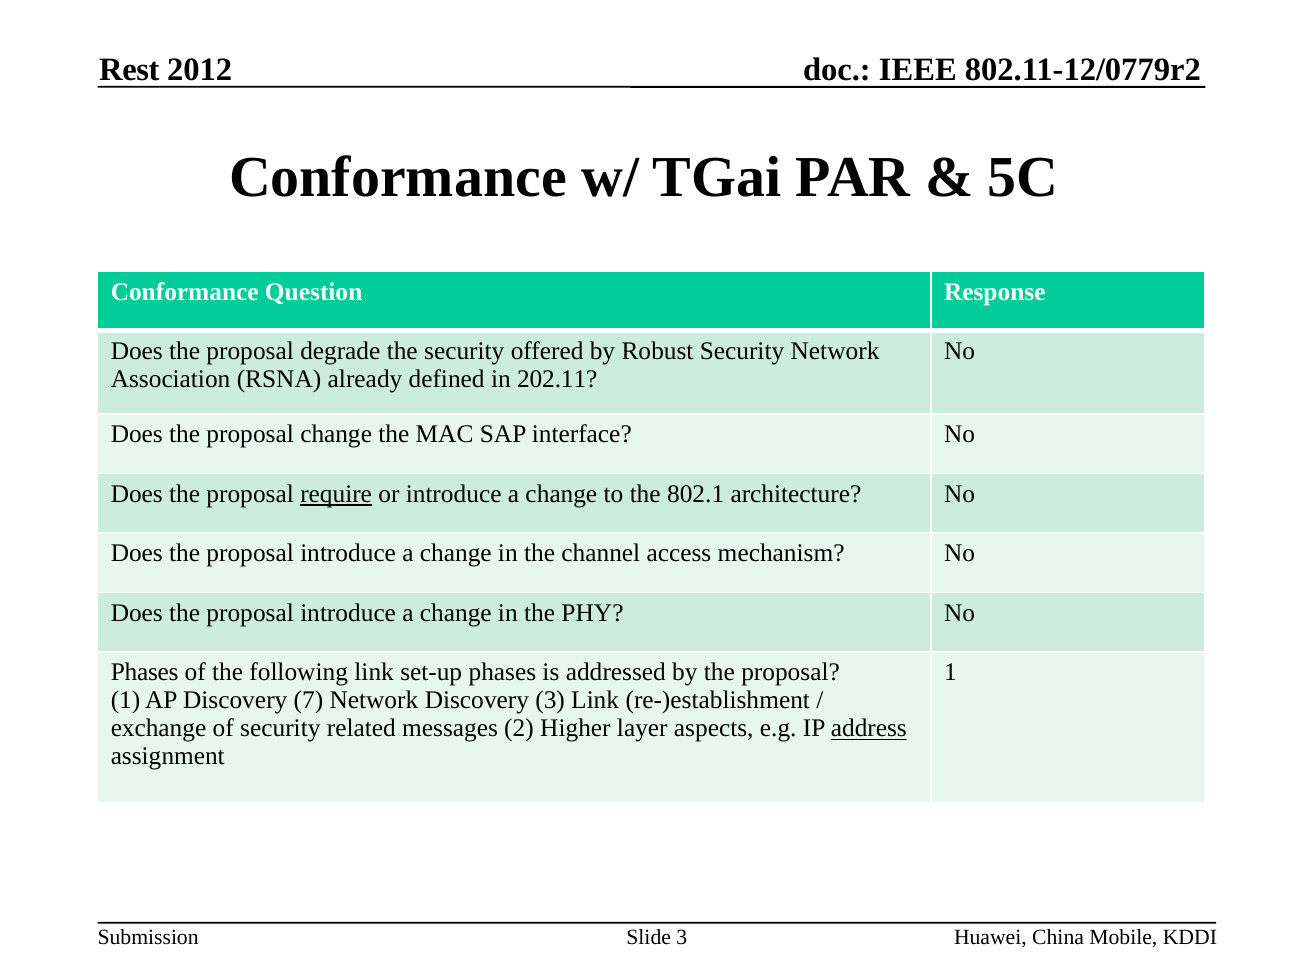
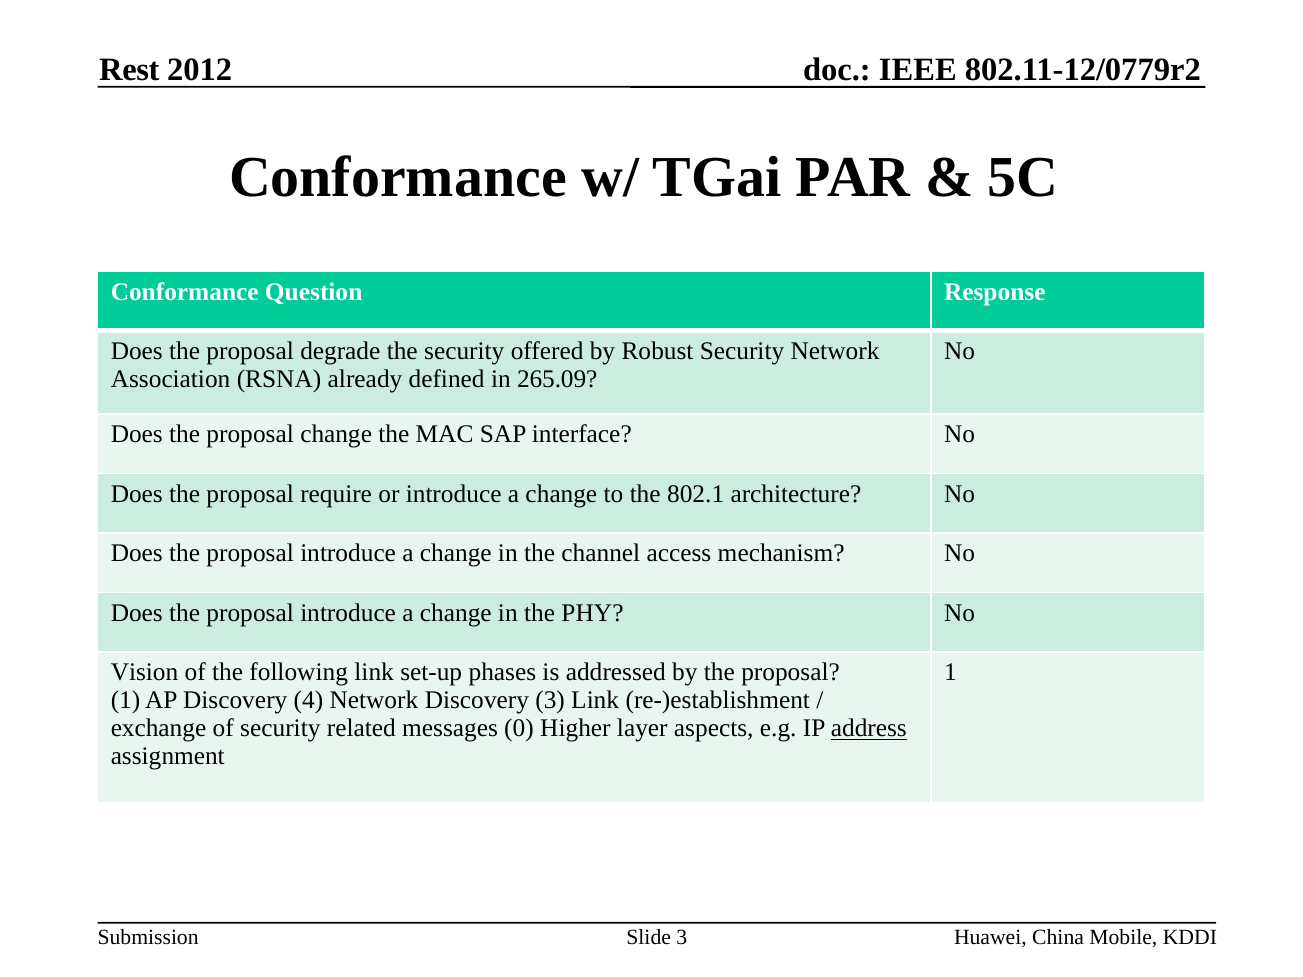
202.11: 202.11 -> 265.09 (557, 380)
require underline: present -> none (336, 494)
Phases: Phases -> Vision (145, 673)
7: 7 -> 4 (308, 701)
2: 2 -> 0 (519, 729)
